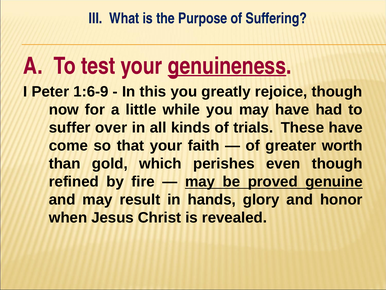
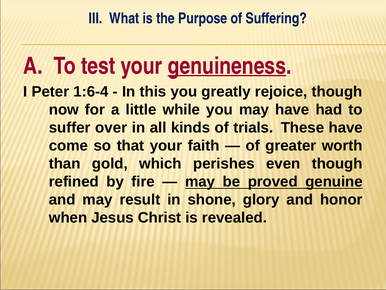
1:6-9: 1:6-9 -> 1:6-4 (91, 92)
hands: hands -> shone (212, 199)
